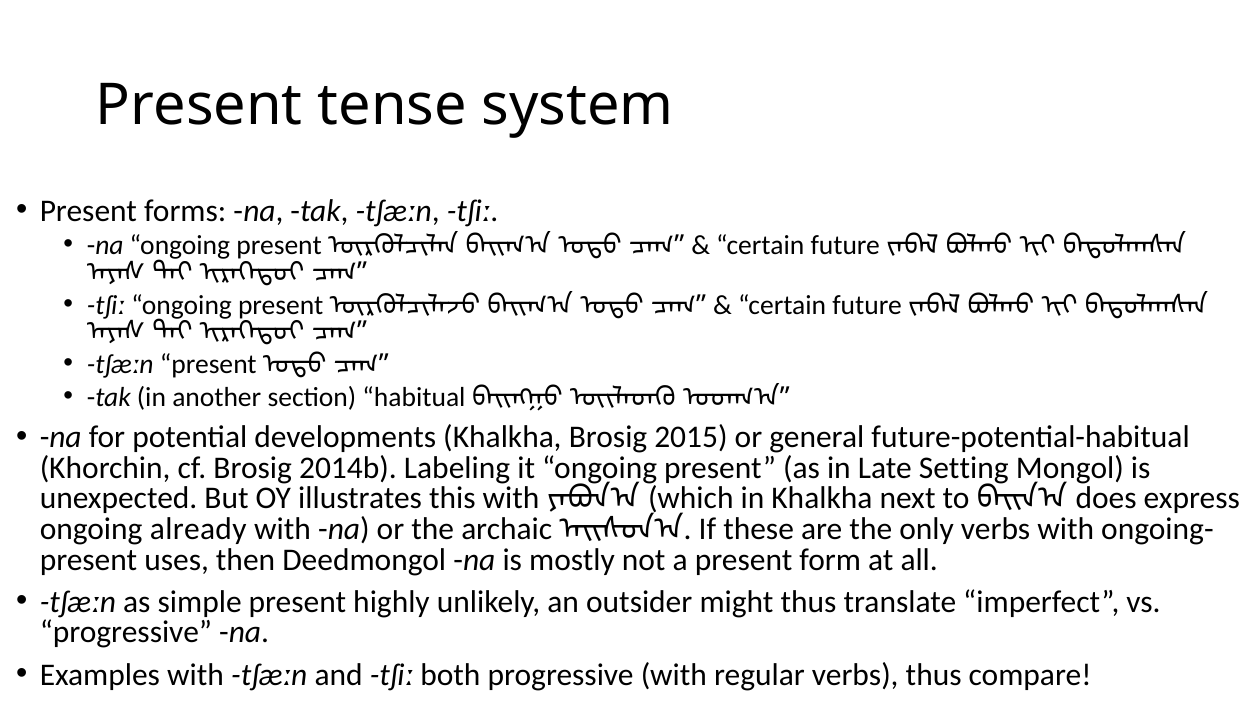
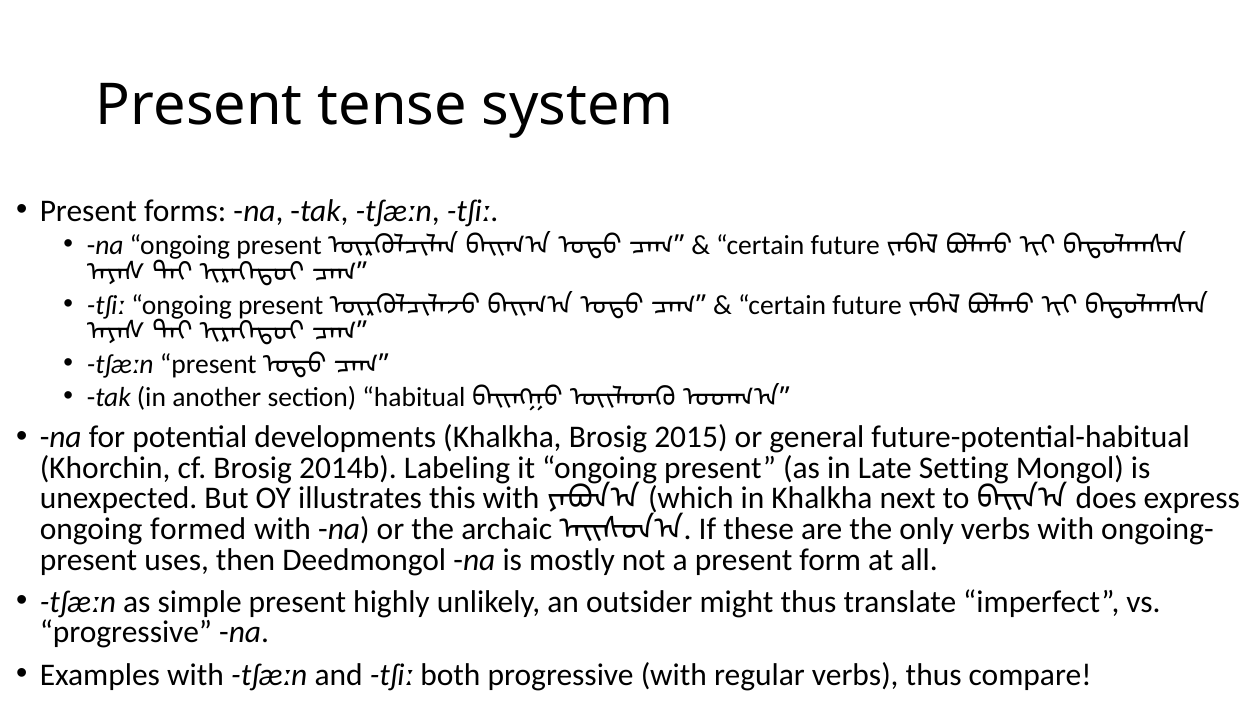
already: already -> formed (198, 529)
